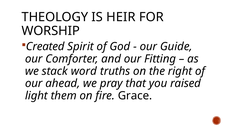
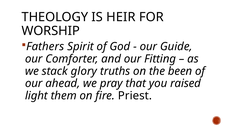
Created: Created -> Fathers (45, 46)
word: word -> glory (84, 71)
right: right -> been (180, 71)
Grace: Grace -> Priest (135, 95)
